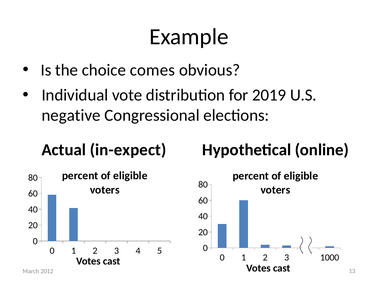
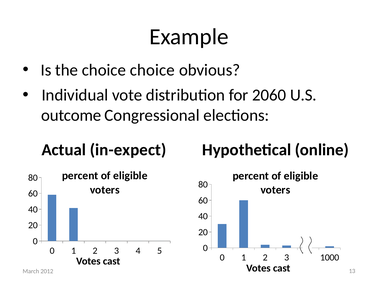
choice comes: comes -> choice (152, 70)
2019: 2019 -> 2060 (269, 95)
negative: negative -> outcome (71, 115)
